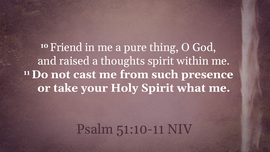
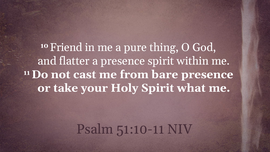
raised: raised -> flatter (74, 61)
a thoughts: thoughts -> presence (123, 61)
such: such -> bare (165, 74)
